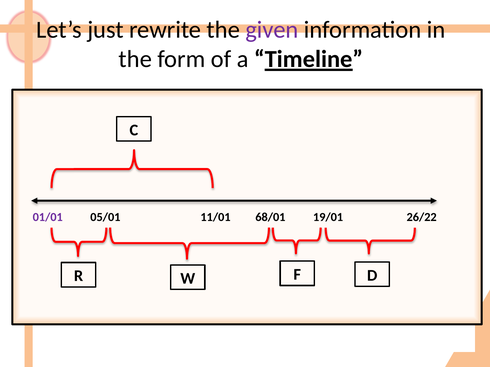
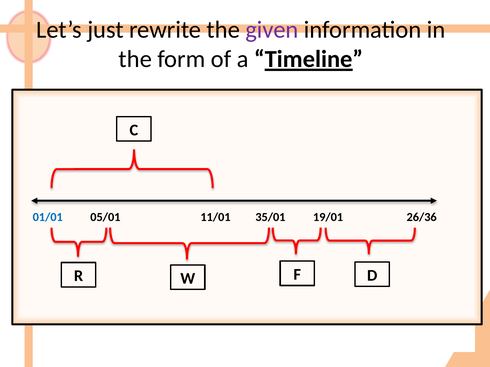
01/01 colour: purple -> blue (48, 217)
68/01: 68/01 -> 35/01 (270, 217)
26/22: 26/22 -> 26/36 (422, 217)
